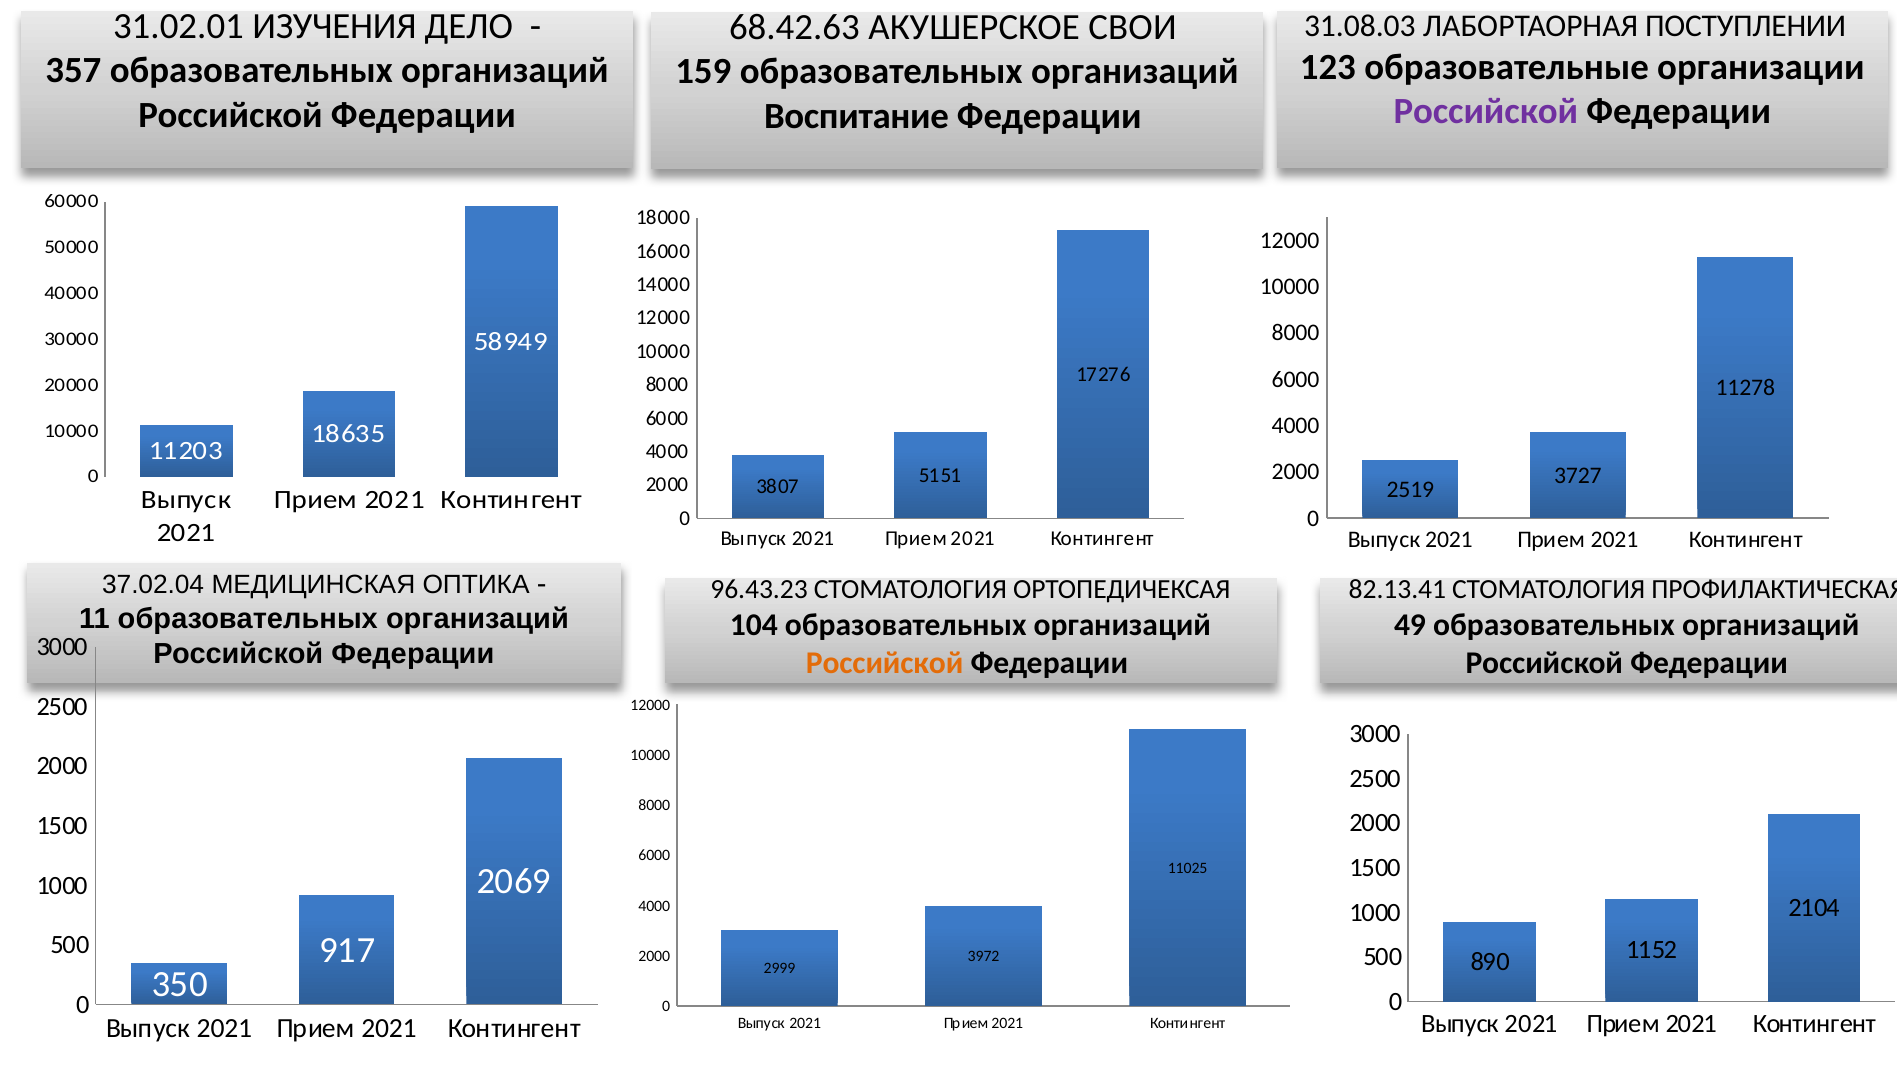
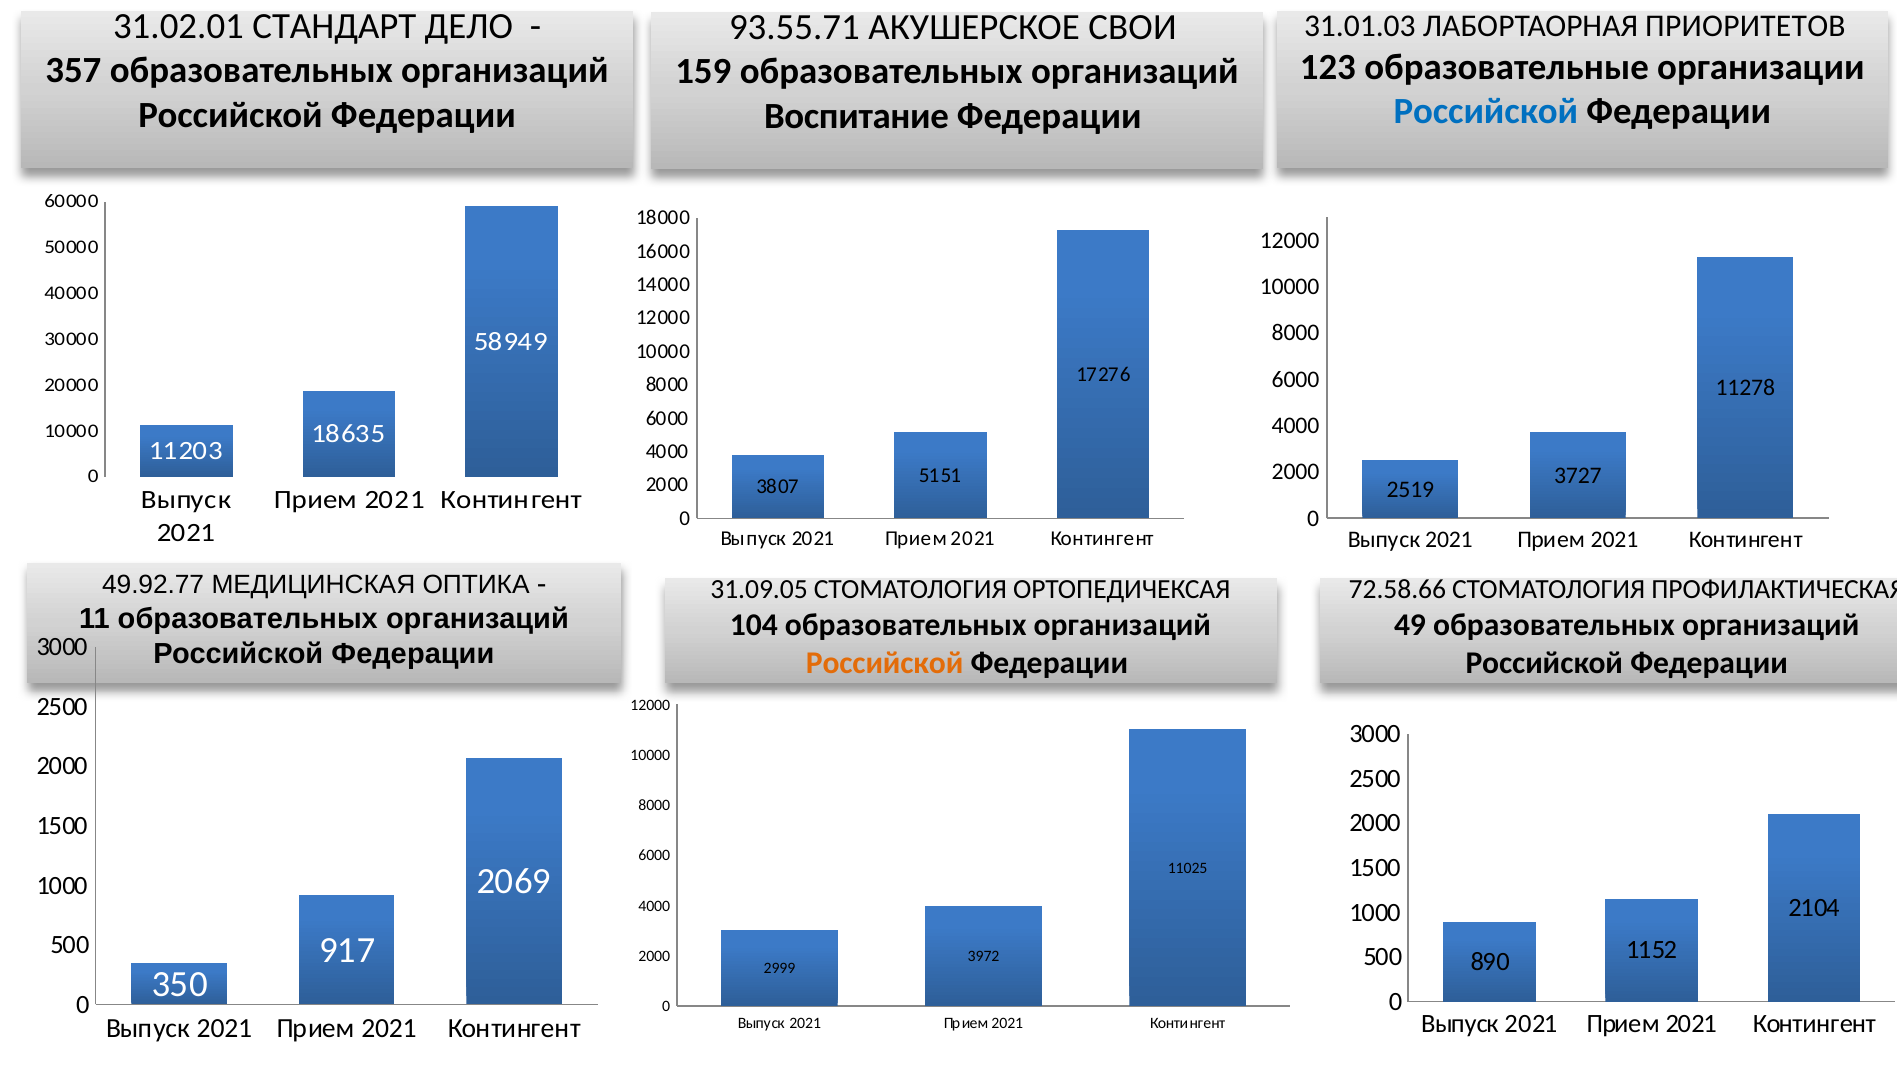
ИЗУЧЕНИЯ: ИЗУЧЕНИЯ -> СТАНДАРТ (334, 26)
68.42.63: 68.42.63 -> 93.55.71 (794, 27)
31.08.03: 31.08.03 -> 31.01.03 (1360, 26)
ПОСТУПЛЕНИИ: ПОСТУПЛЕНИИ -> ПРИОРИТЕТОВ (1745, 26)
Российской colour: purple -> blue (1486, 112)
37.02.04: 37.02.04 -> 49.92.77 (153, 585)
96.43.23: 96.43.23 -> 31.09.05 (759, 590)
82.13.41: 82.13.41 -> 72.58.66 (1397, 590)
